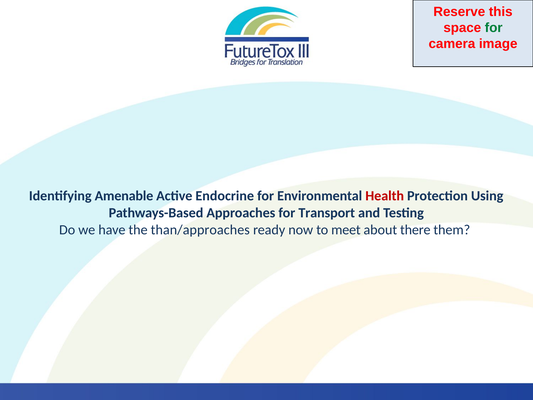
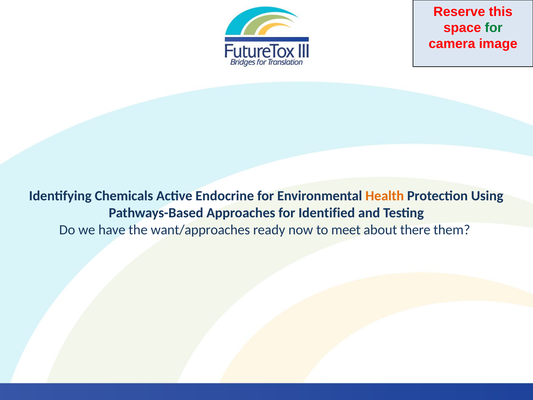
Amenable: Amenable -> Chemicals (124, 196)
Health colour: red -> orange (385, 196)
Transport: Transport -> Identified (327, 213)
than/approaches: than/approaches -> want/approaches (200, 230)
